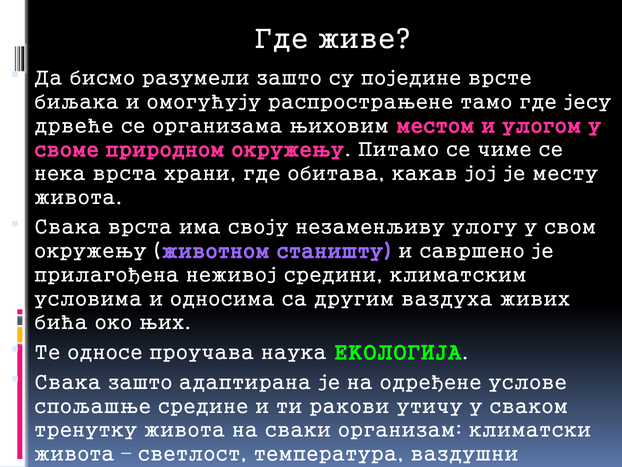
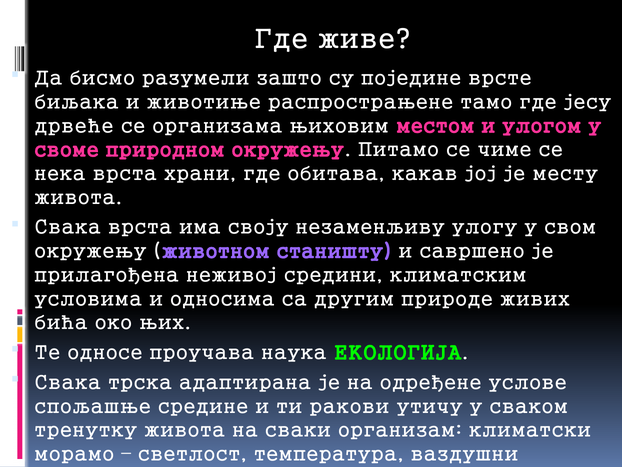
омогућују: омогућују -> животиње (204, 102)
другим ваздуха: ваздуха -> природе (447, 299)
Свака зашто: зашто -> трска (140, 382)
живота: живота -> морамо (74, 454)
